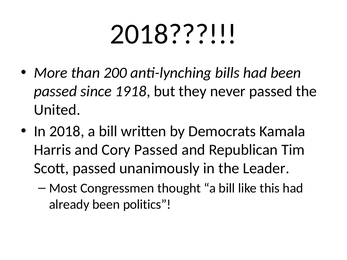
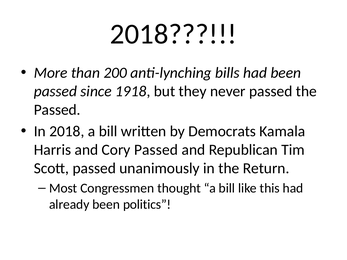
United: United -> Passed (57, 110)
Leader: Leader -> Return (266, 168)
